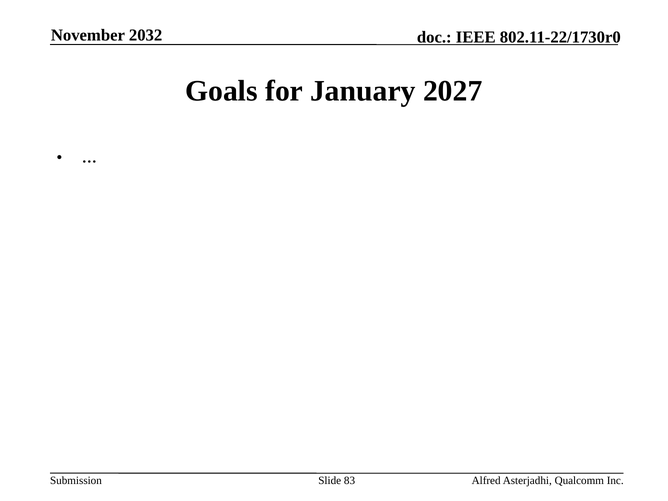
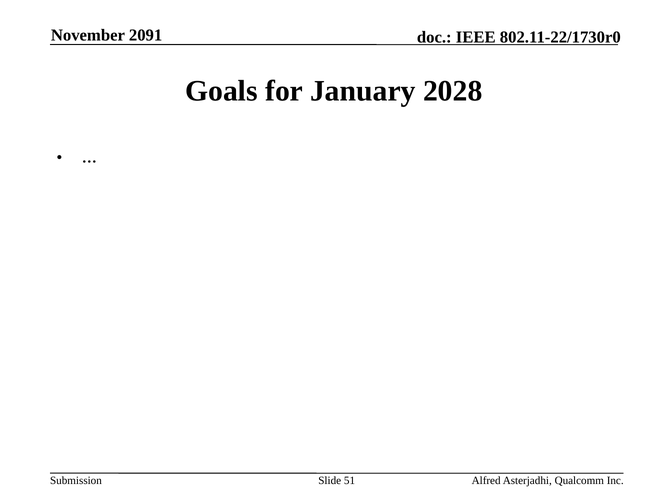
2032: 2032 -> 2091 (146, 35)
2027: 2027 -> 2028 (453, 91)
83: 83 -> 51 (350, 480)
